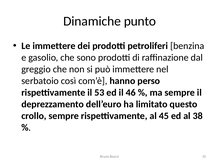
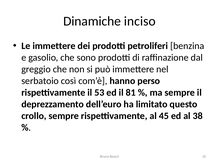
punto: punto -> inciso (140, 21)
46: 46 -> 81 (131, 93)
